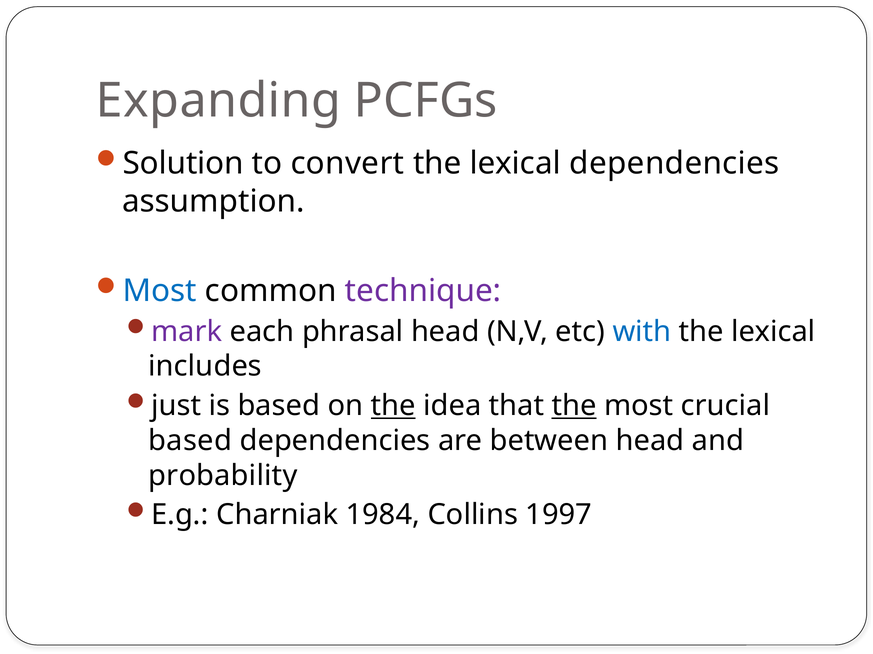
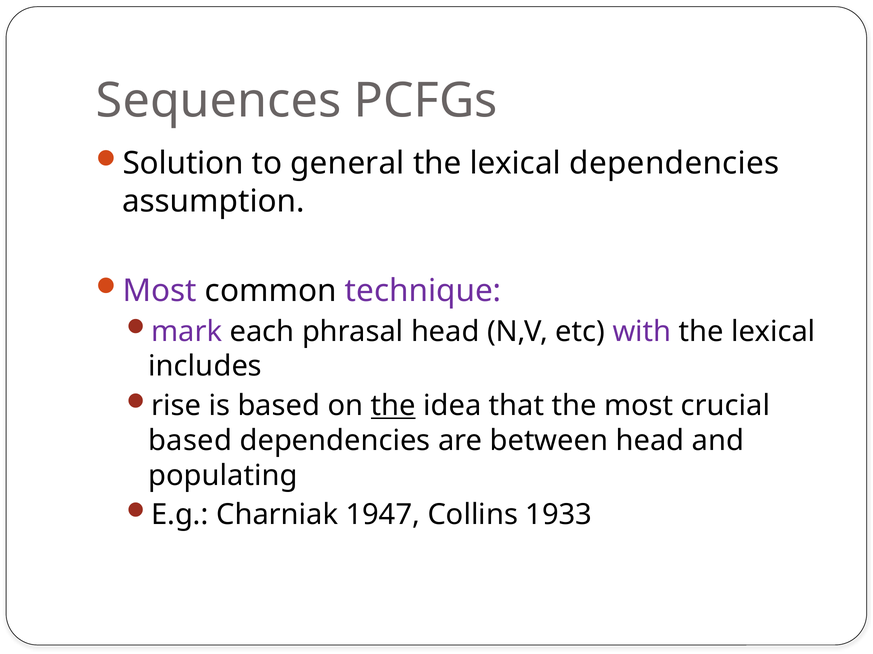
Expanding: Expanding -> Sequences (219, 101)
convert: convert -> general (347, 164)
Most colour: blue -> purple (160, 291)
with colour: blue -> purple (642, 332)
just: just -> rise (176, 406)
the underline: present -> none (574, 406)
probability: probability -> populating (223, 476)
1984: 1984 -> 1947 (383, 515)
1997: 1997 -> 1933 (559, 515)
